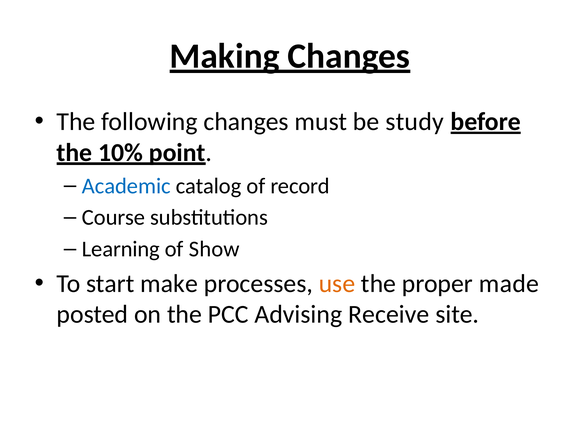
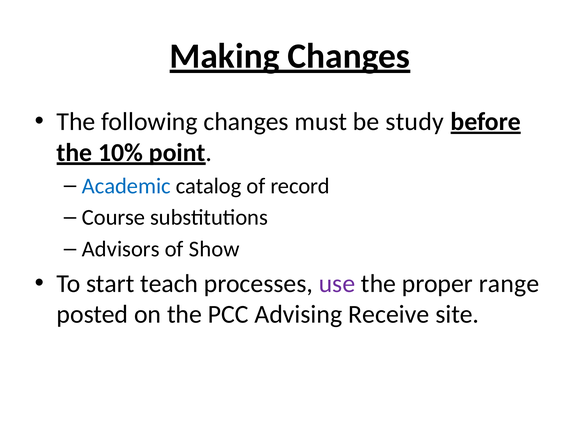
Learning: Learning -> Advisors (121, 249)
make: make -> teach (169, 284)
use colour: orange -> purple (337, 284)
made: made -> range (509, 284)
